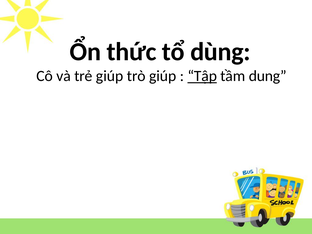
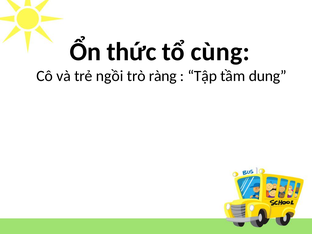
dùng: dùng -> cùng (220, 52)
trẻ giúp: giúp -> ngồi (110, 76)
trò giúp: giúp -> ràng (163, 76)
Tập underline: present -> none (202, 76)
